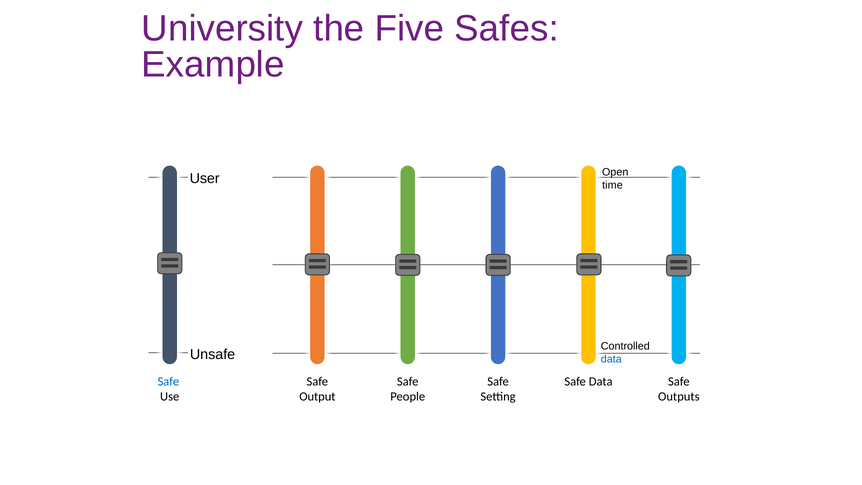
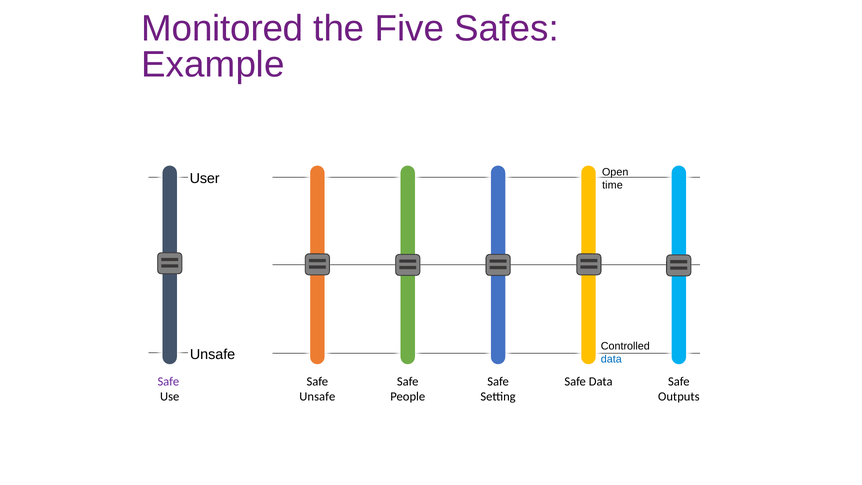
University: University -> Monitored (222, 29)
Safe colour: blue -> purple (168, 381)
Output: Output -> Unsafe (317, 396)
